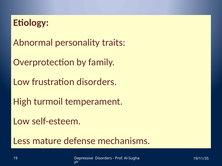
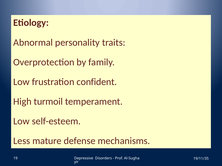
frustration disorders: disorders -> confident (97, 82)
